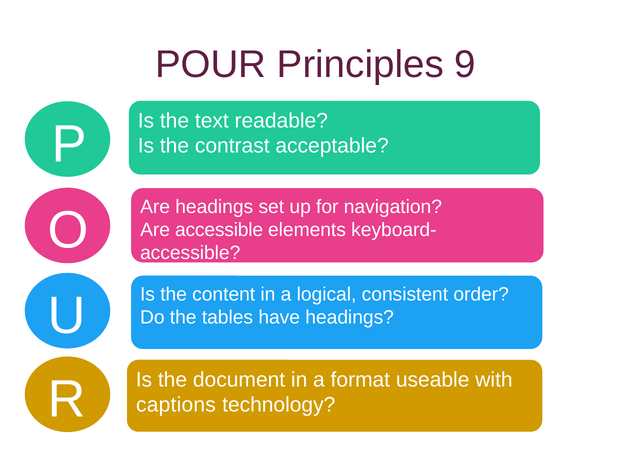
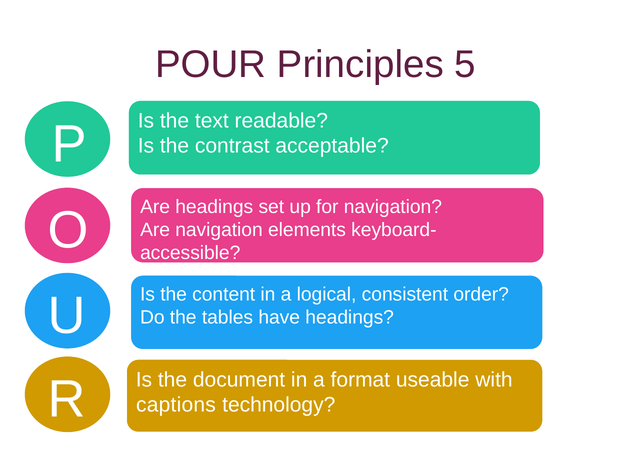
9: 9 -> 5 (465, 64)
Are accessible: accessible -> navigation (219, 230)
